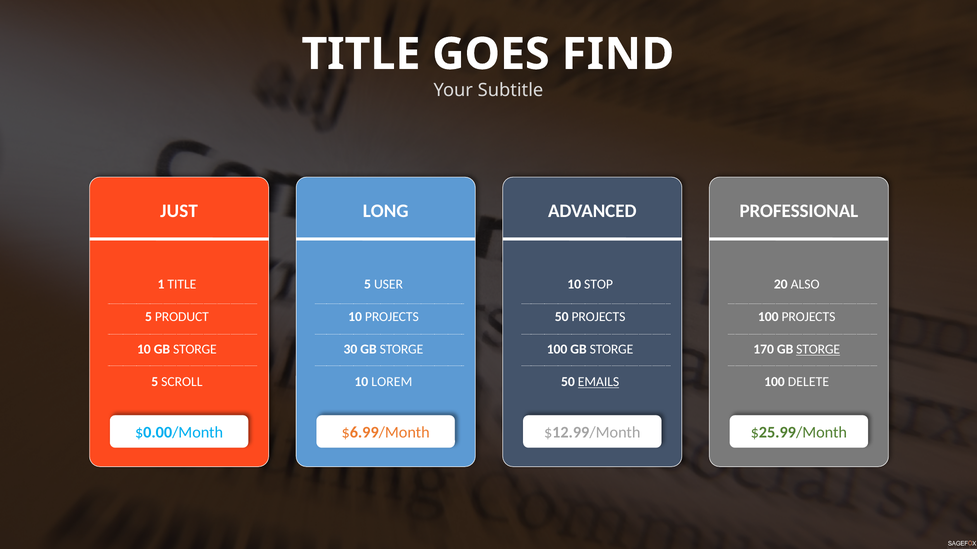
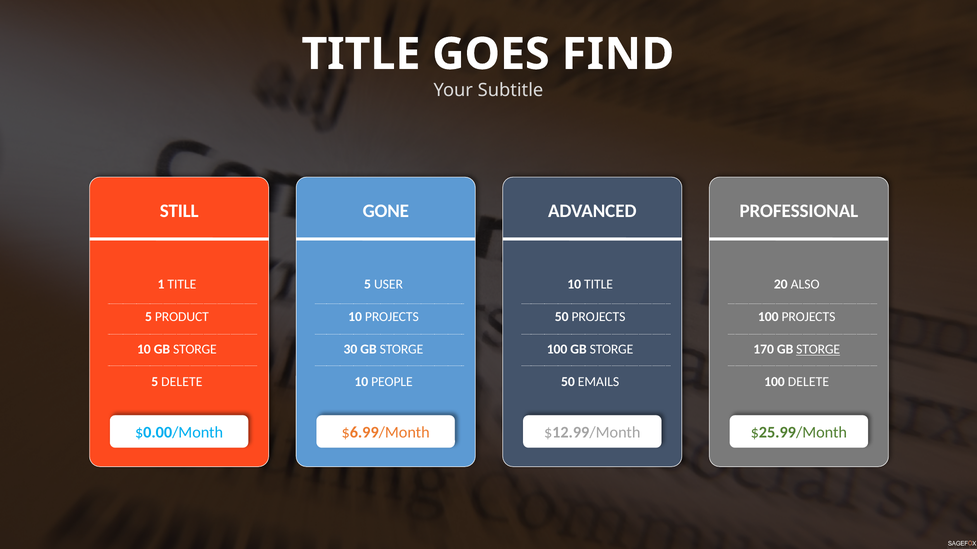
JUST: JUST -> STILL (179, 211)
LONG: LONG -> GONE (386, 211)
10 STOP: STOP -> TITLE (599, 285)
5 SCROLL: SCROLL -> DELETE (182, 382)
LOREM: LOREM -> PEOPLE (392, 382)
EMAILS underline: present -> none (599, 382)
